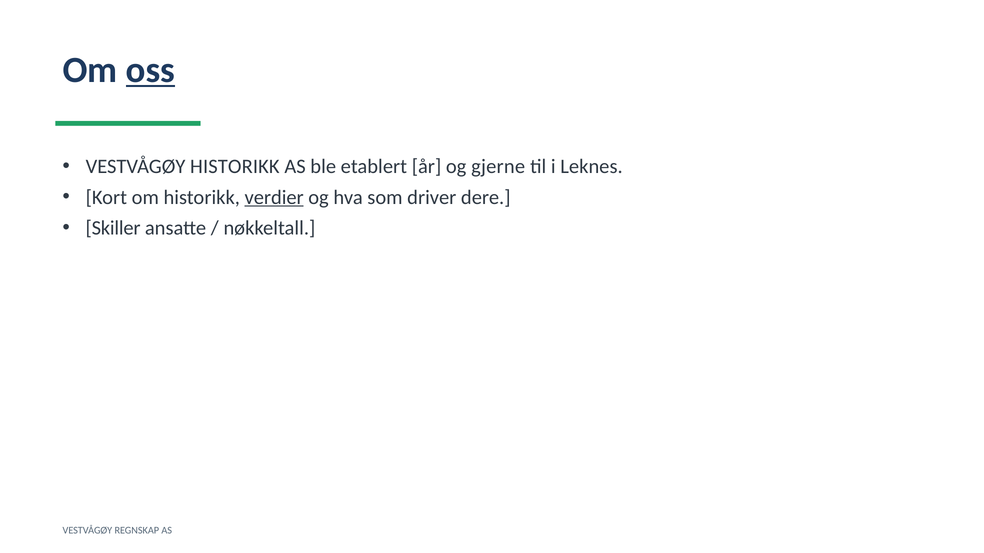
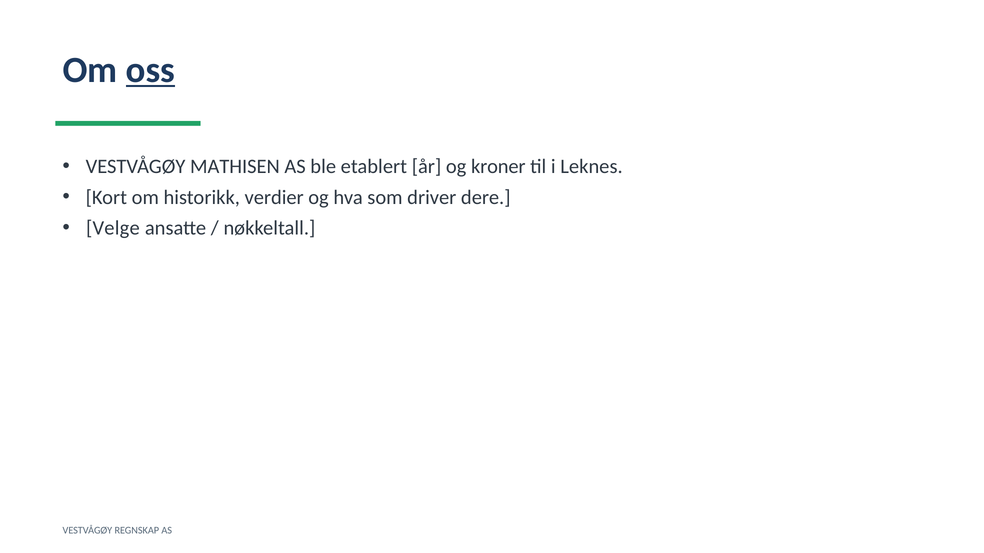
VESTVÅGØY HISTORIKK: HISTORIKK -> MATHISEN (235, 167)
gjerne: gjerne -> kroner (498, 167)
verdier underline: present -> none (274, 197)
Skiller: Skiller -> Velge (113, 228)
